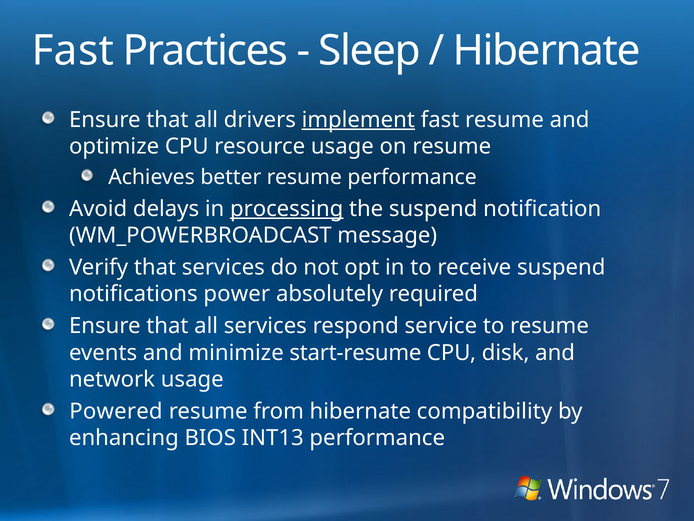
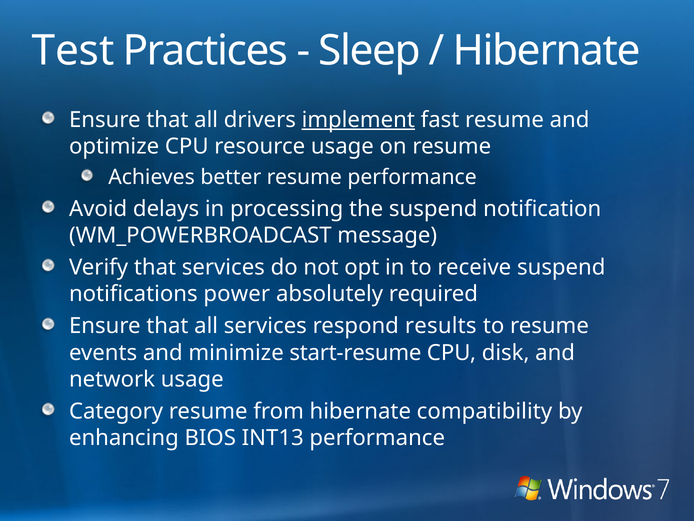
Fast: Fast -> Test (73, 51)
processing underline: present -> none (287, 209)
service: service -> results (441, 326)
Powered: Powered -> Category (116, 411)
